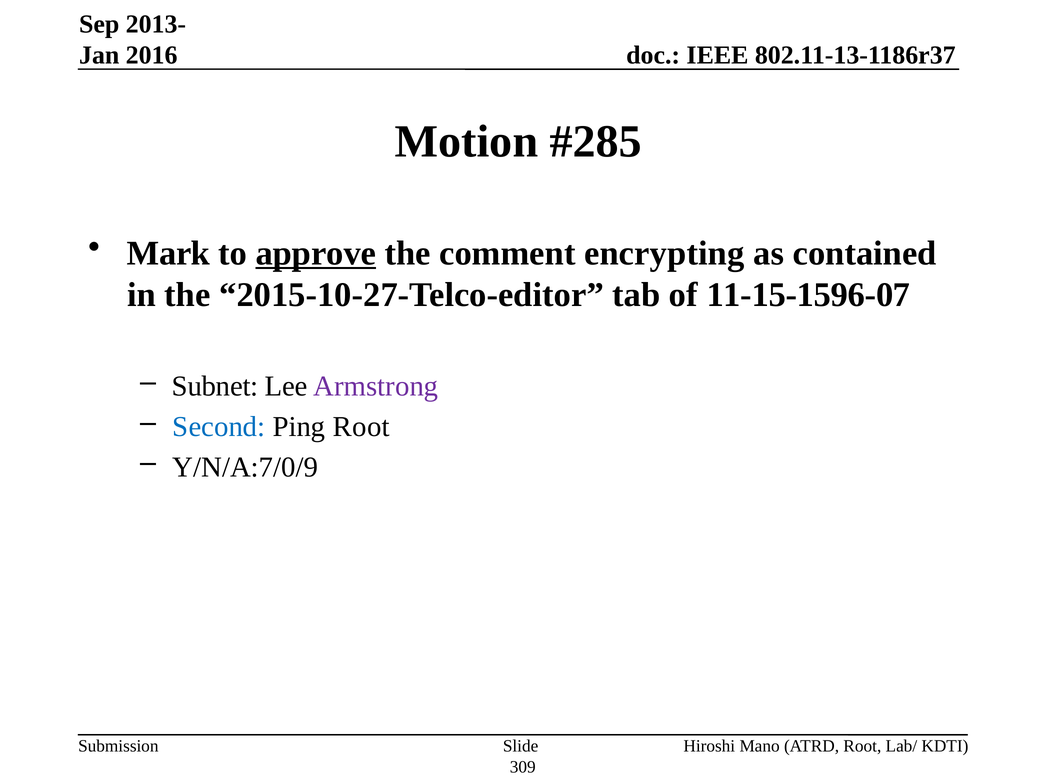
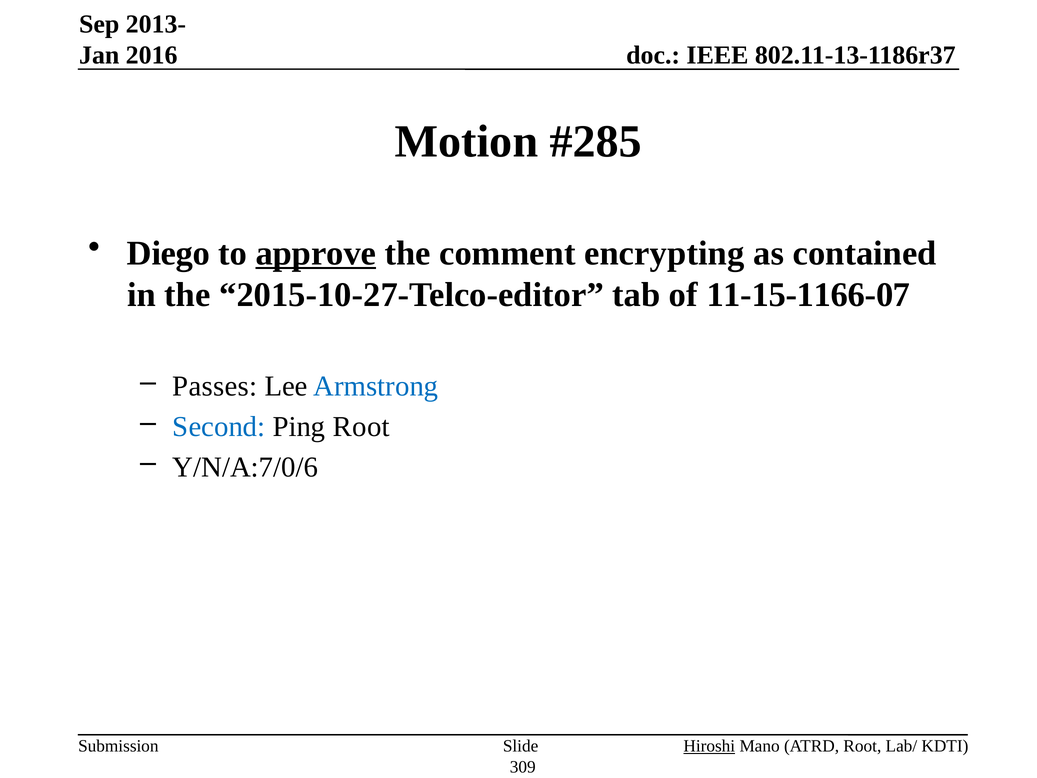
Mark: Mark -> Diego (169, 253)
11-15-1596-07: 11-15-1596-07 -> 11-15-1166-07 (808, 295)
Subnet: Subnet -> Passes (215, 386)
Armstrong colour: purple -> blue (376, 386)
Y/N/A:7/0/9: Y/N/A:7/0/9 -> Y/N/A:7/0/6 (245, 467)
Hiroshi underline: none -> present (709, 746)
